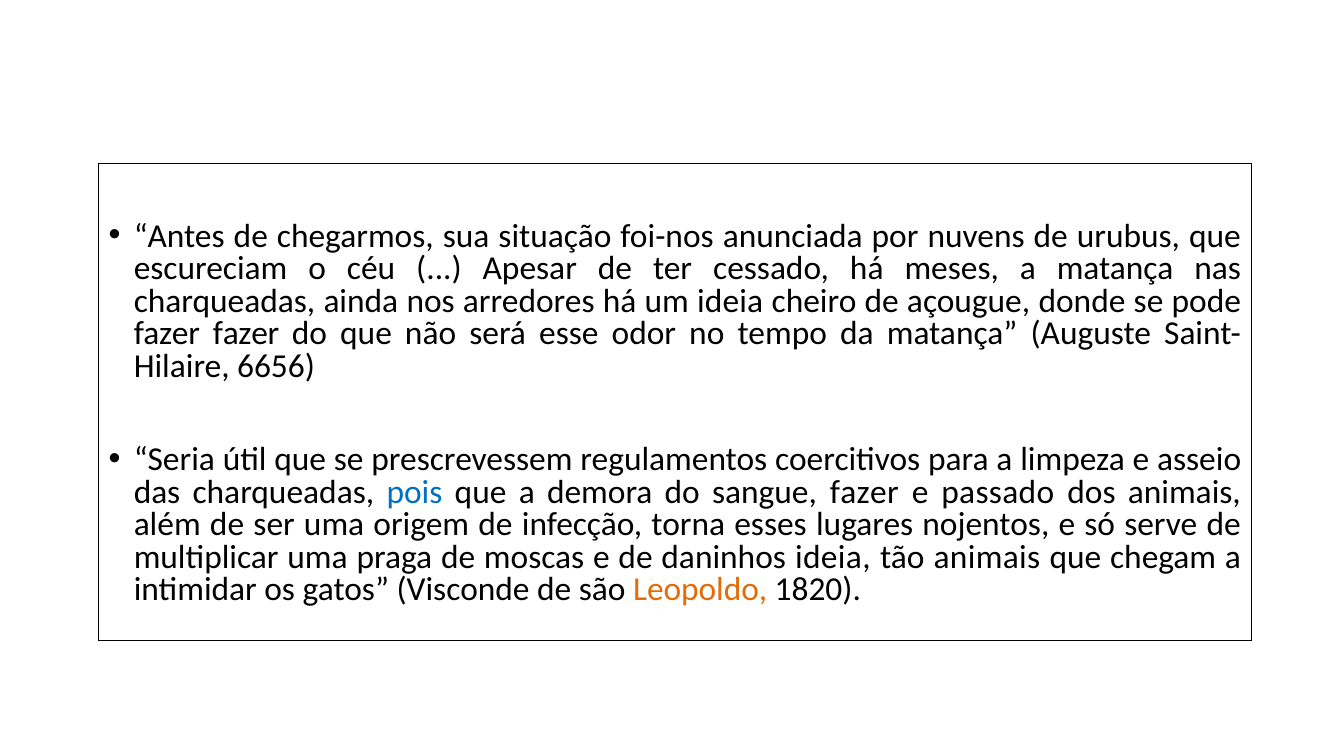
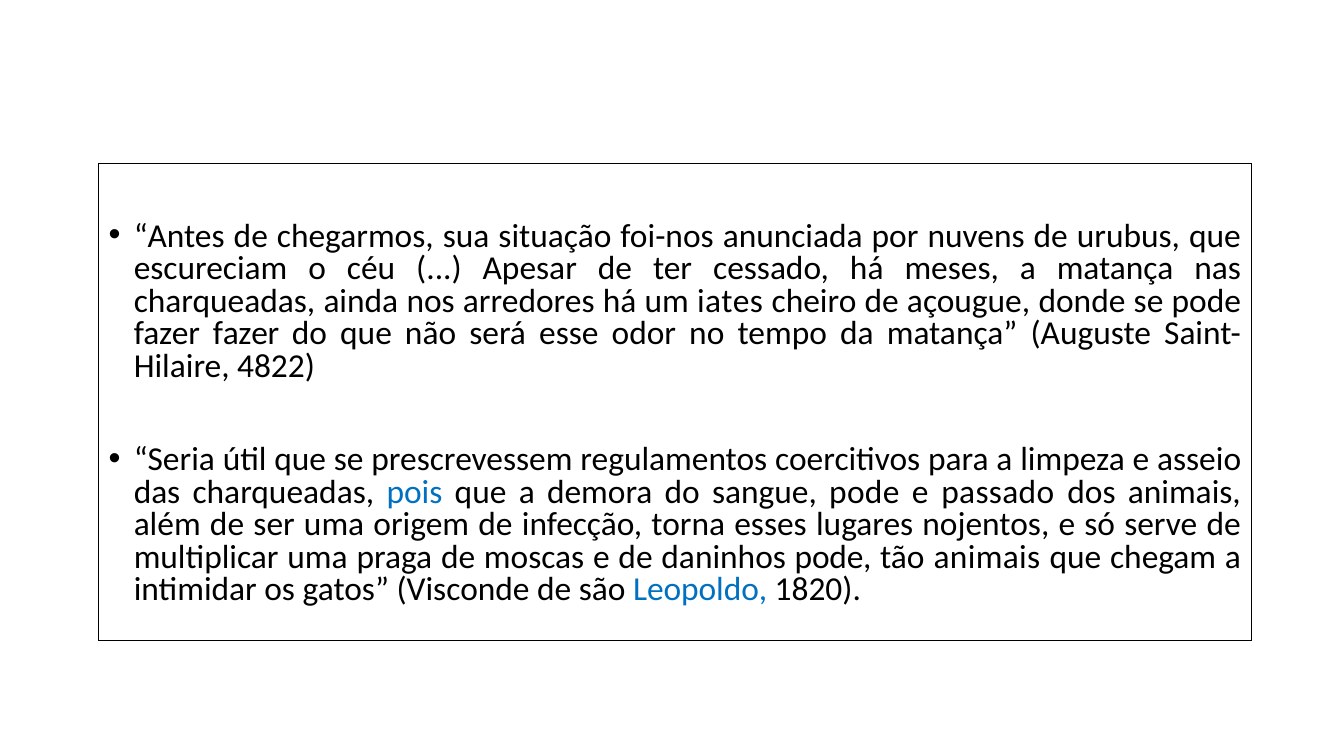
um ideia: ideia -> iates (730, 301)
6656: 6656 -> 4822 (276, 366)
sangue fazer: fazer -> pode (864, 492)
daninhos ideia: ideia -> pode (833, 557)
Leopoldo colour: orange -> blue (700, 590)
